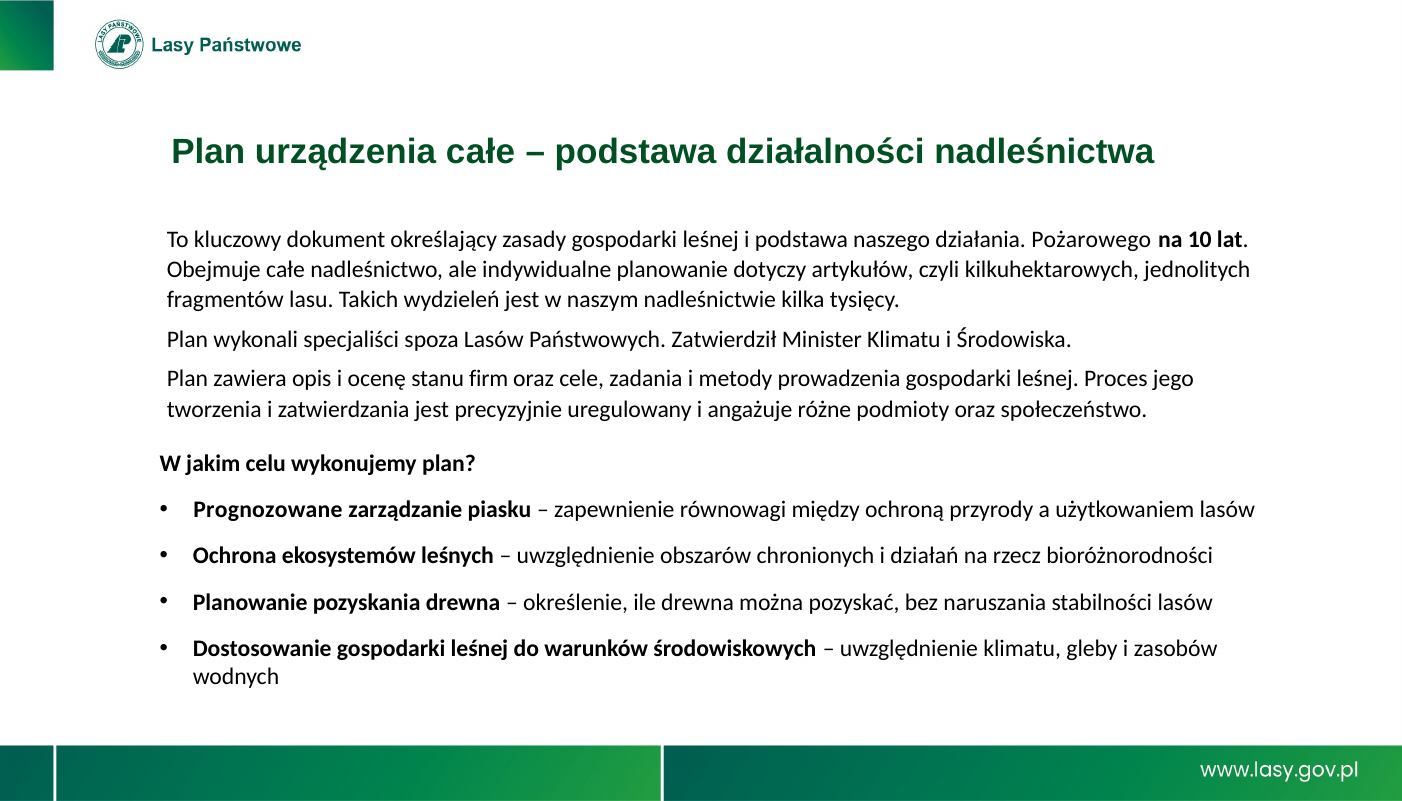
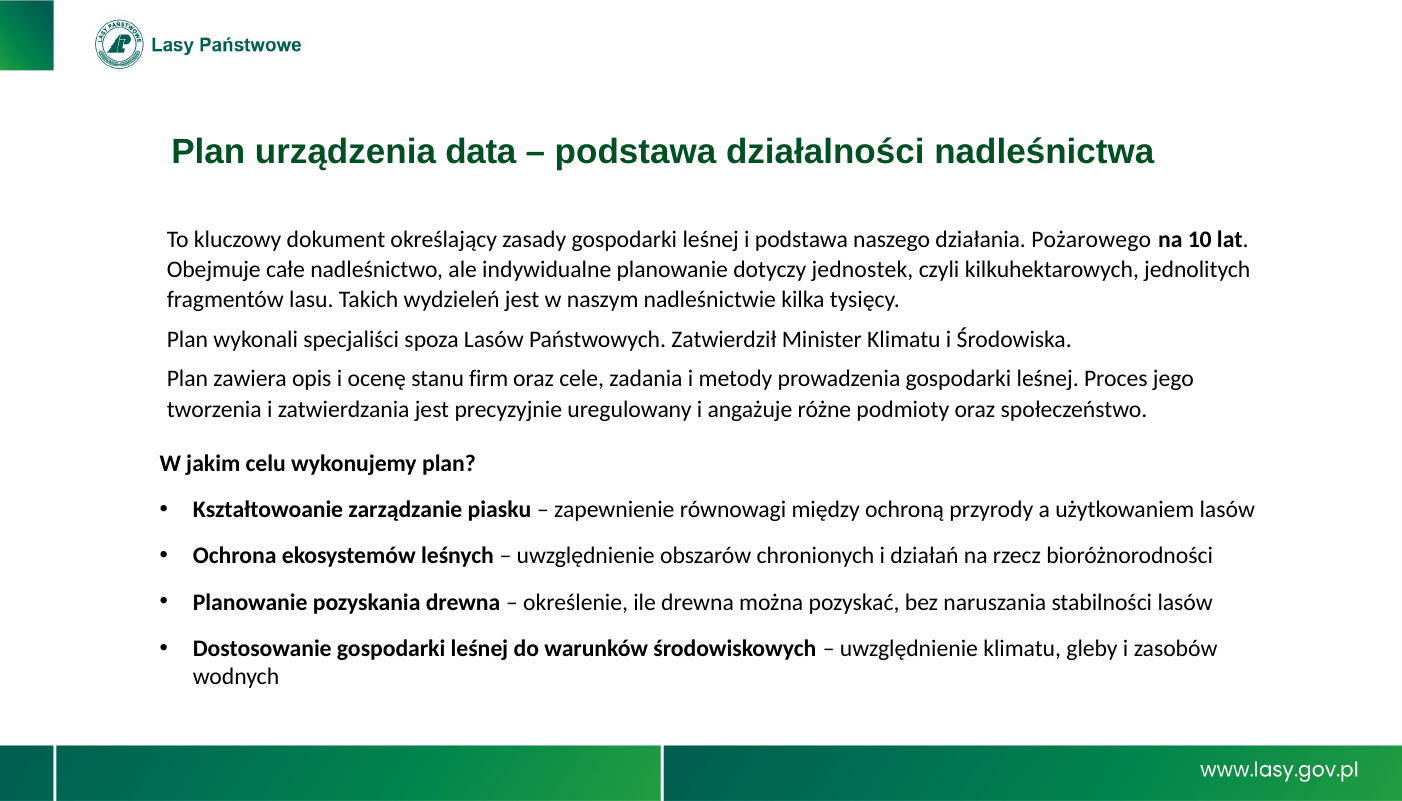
urządzenia całe: całe -> data (481, 152)
artykułów: artykułów -> jednostek (862, 270)
Prognozowane: Prognozowane -> Kształtowoanie (268, 510)
